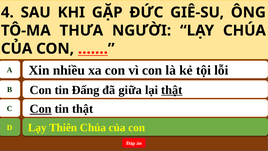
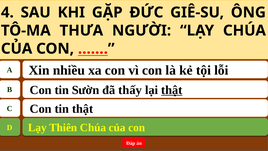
Đấng: Đấng -> Sườn (86, 90)
giữa: giữa -> thấy (130, 90)
Con underline: present -> none (41, 109)
